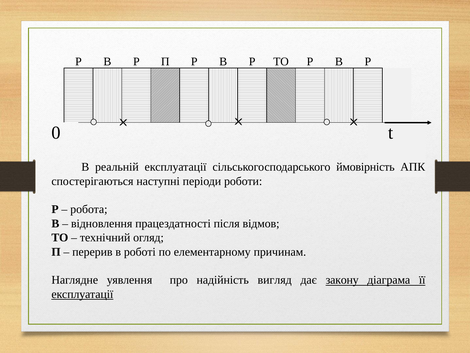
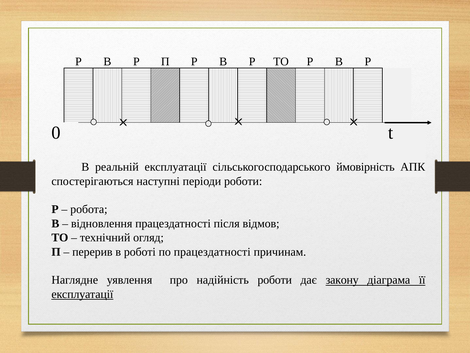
по елементарному: елементарному -> працездатності (212, 251)
надійність вигляд: вигляд -> роботи (275, 280)
